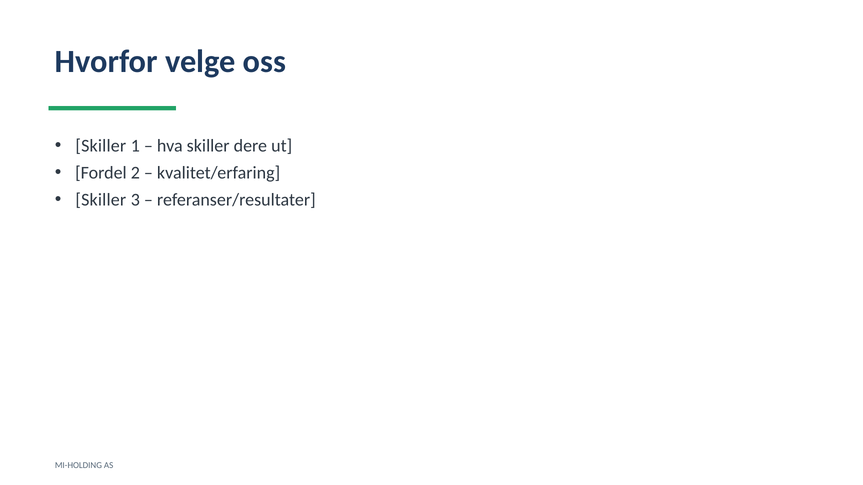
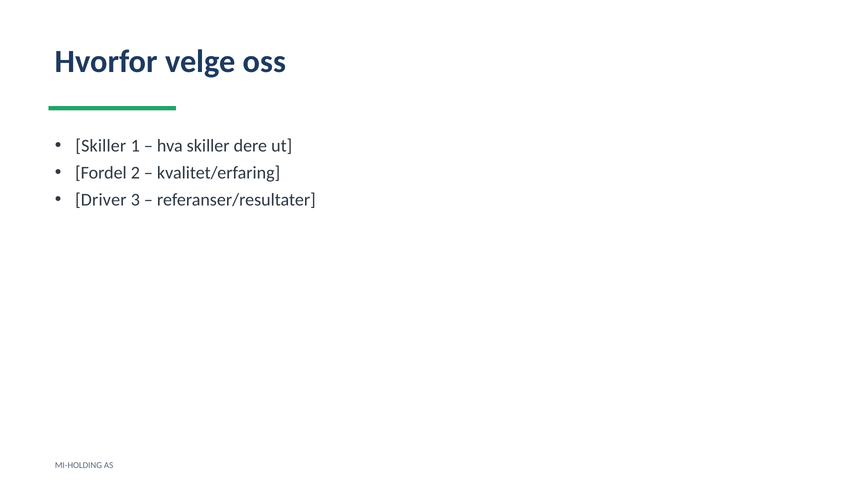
Skiller: Skiller -> Driver (101, 200)
